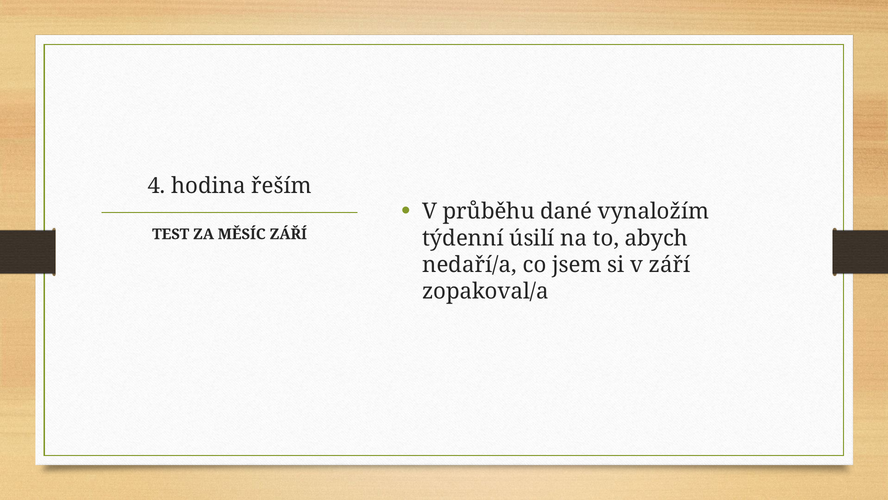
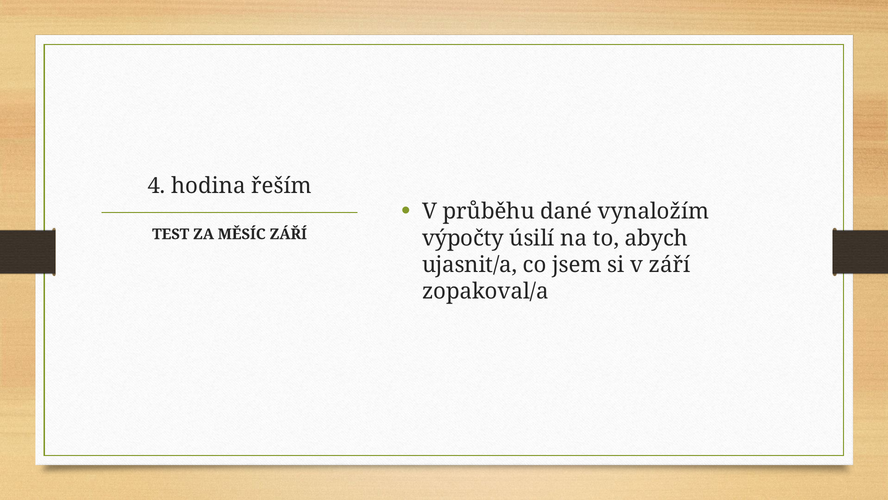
týdenní: týdenní -> výpočty (463, 238)
nedaří/a: nedaří/a -> ujasnit/a (470, 265)
